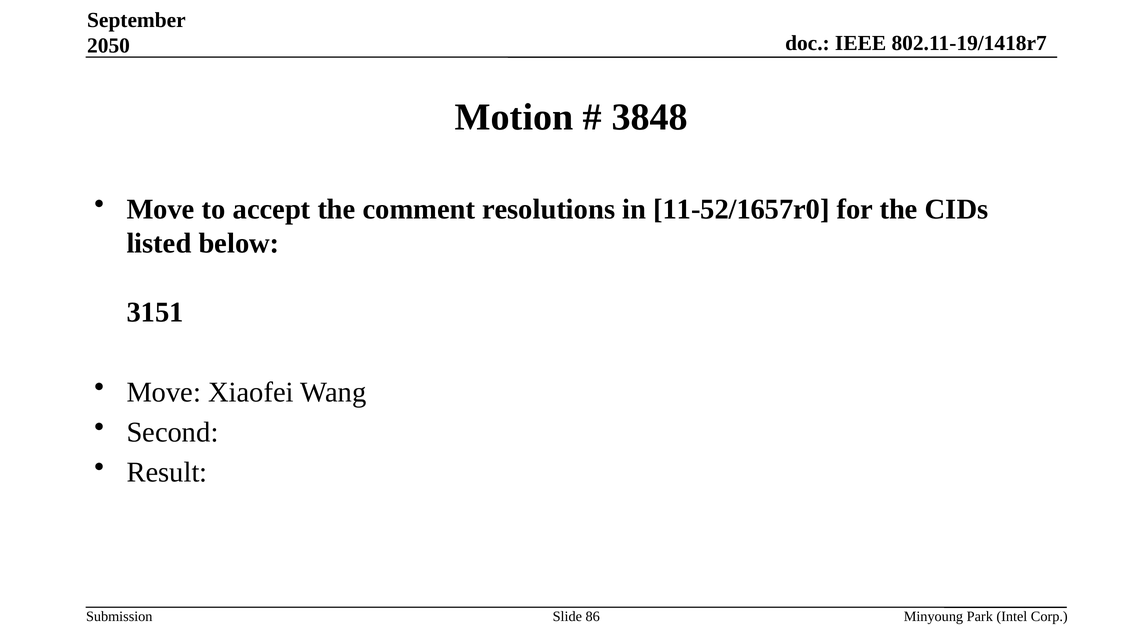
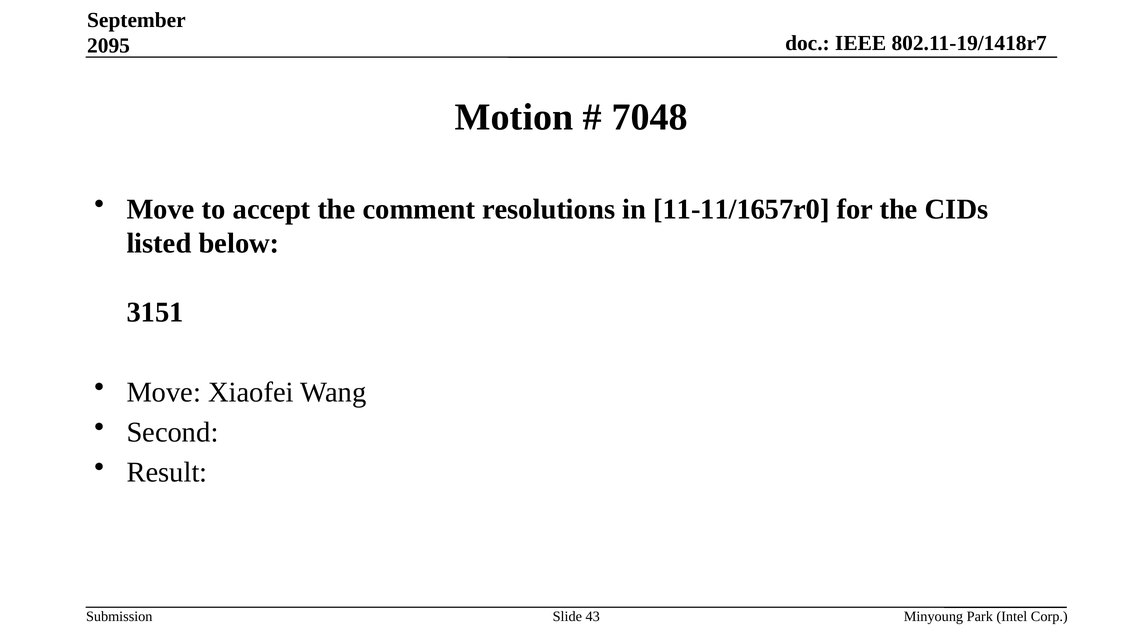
2050: 2050 -> 2095 (109, 46)
3848: 3848 -> 7048 (650, 117)
11-52/1657r0: 11-52/1657r0 -> 11-11/1657r0 (741, 209)
86: 86 -> 43 (593, 617)
